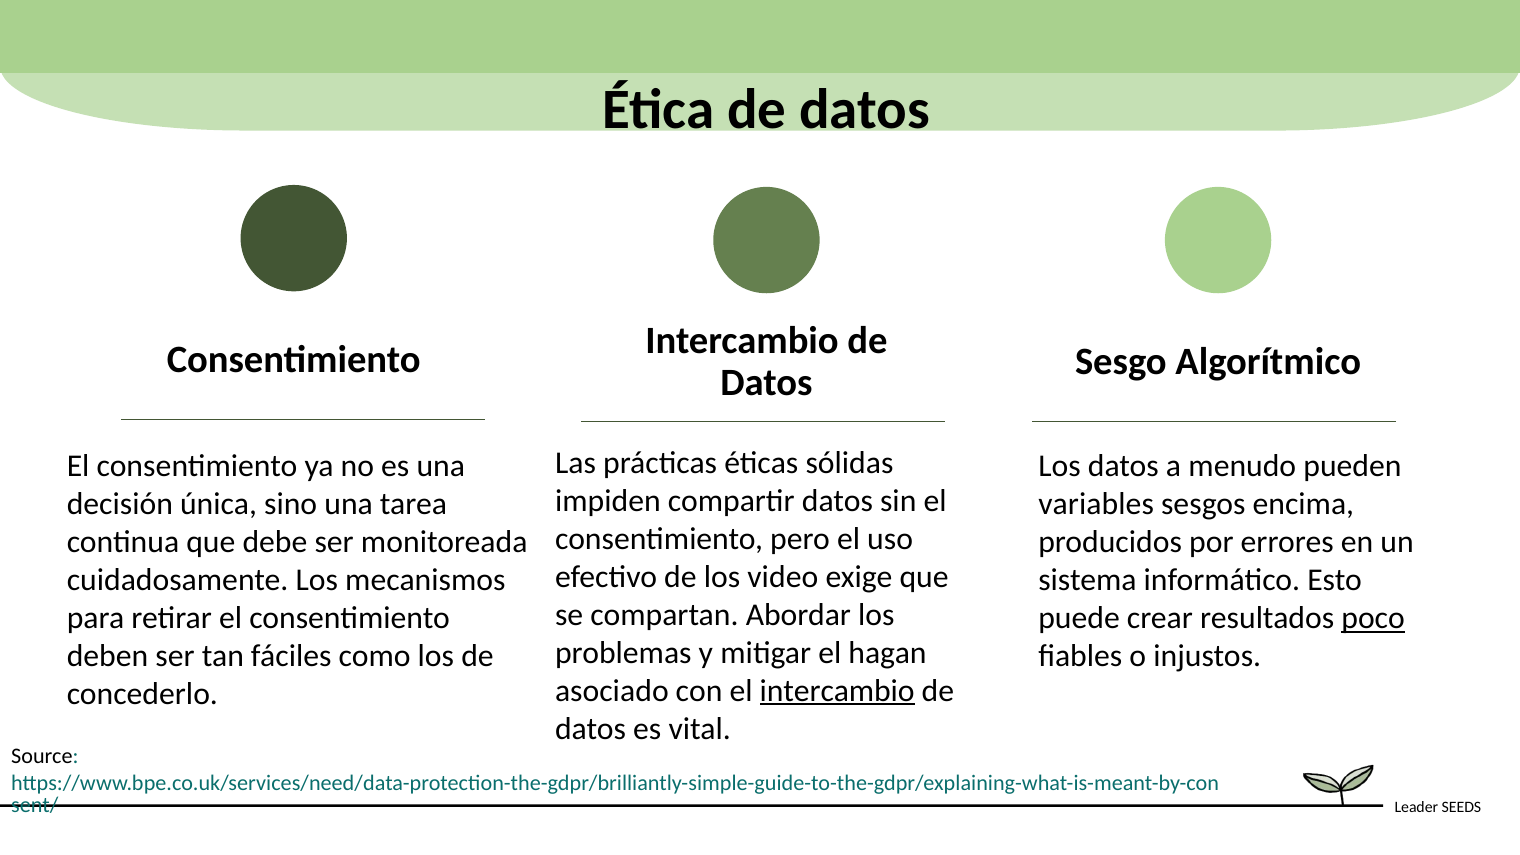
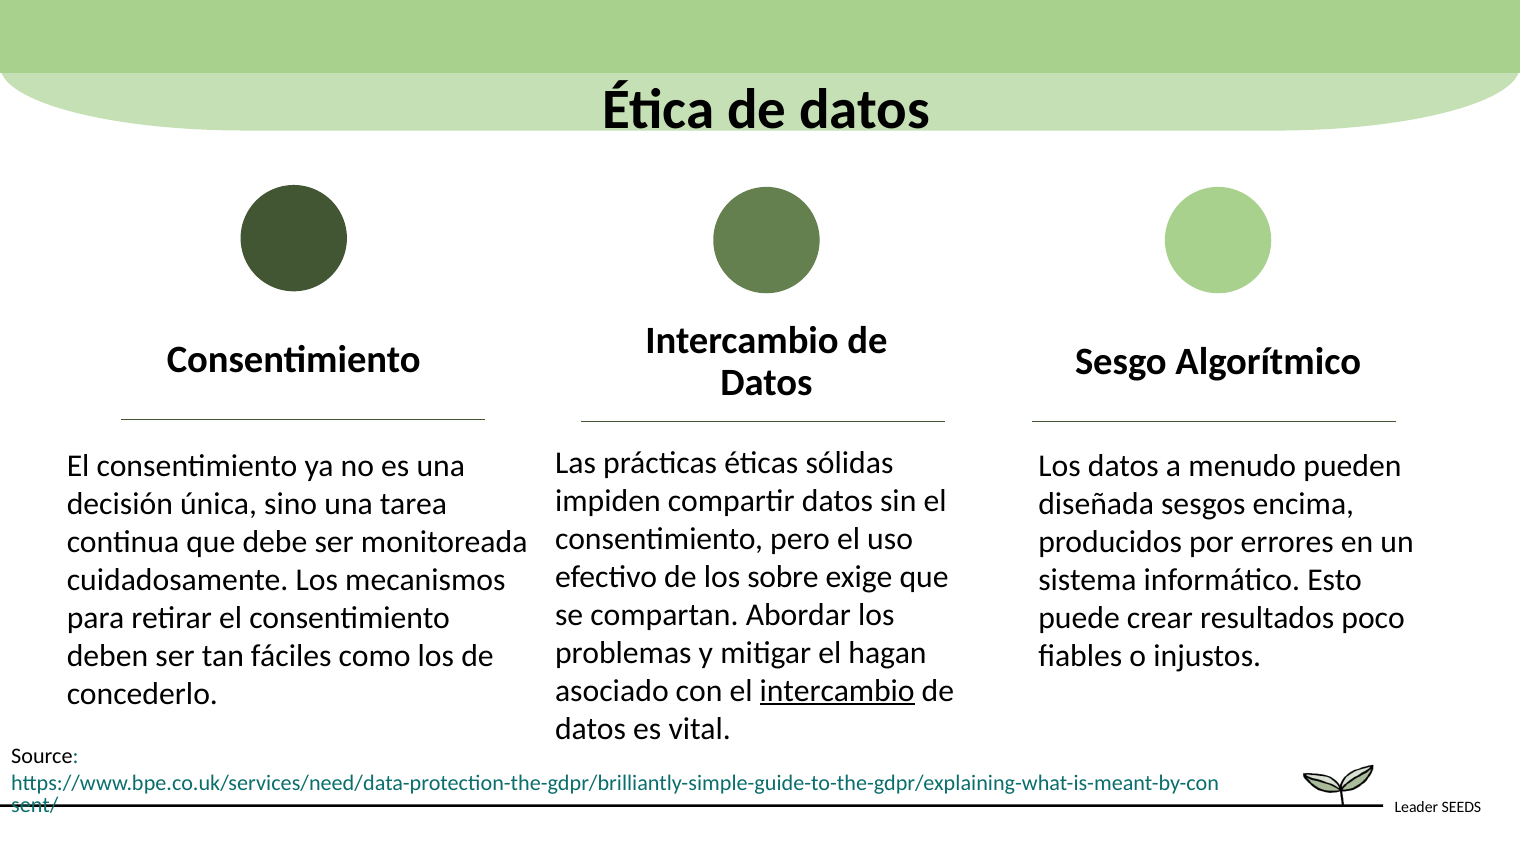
variables: variables -> diseñada (1096, 504)
video: video -> sobre (783, 577)
poco underline: present -> none (1373, 618)
